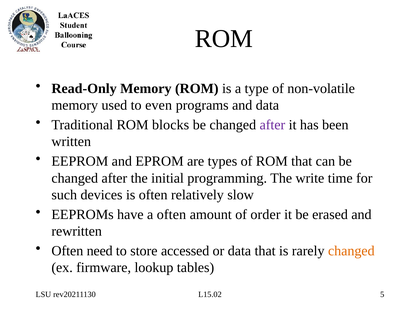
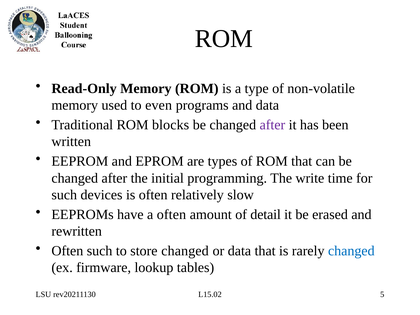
order: order -> detail (266, 214)
Often need: need -> such (100, 251)
store accessed: accessed -> changed (185, 251)
changed colour: orange -> blue (351, 251)
